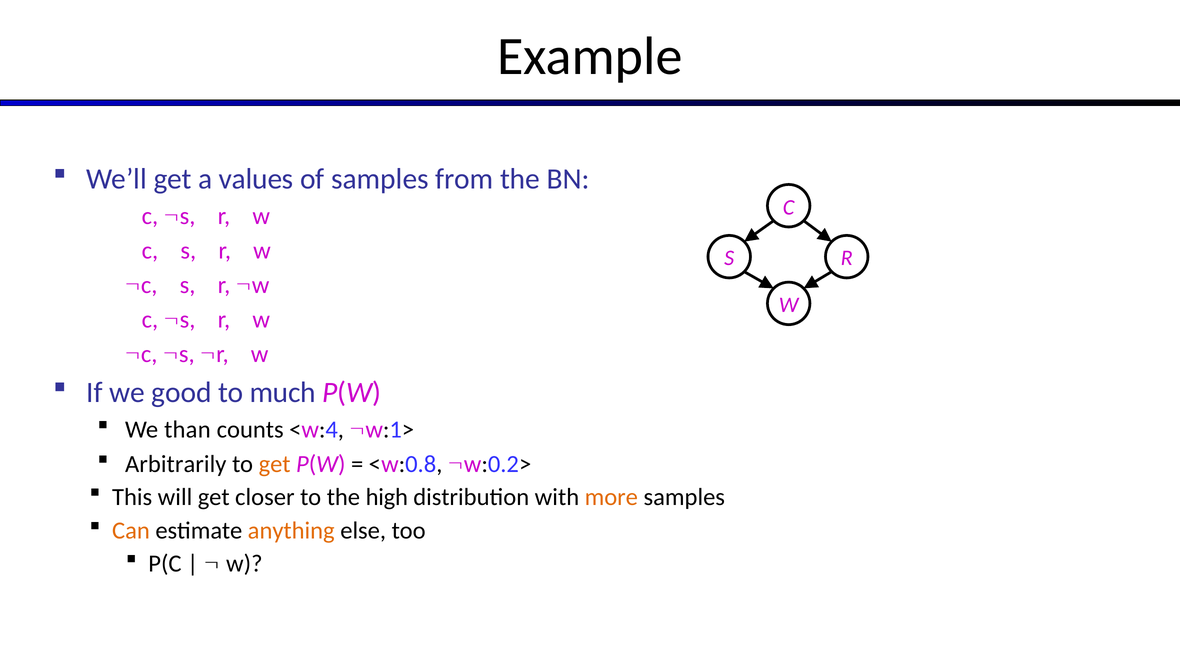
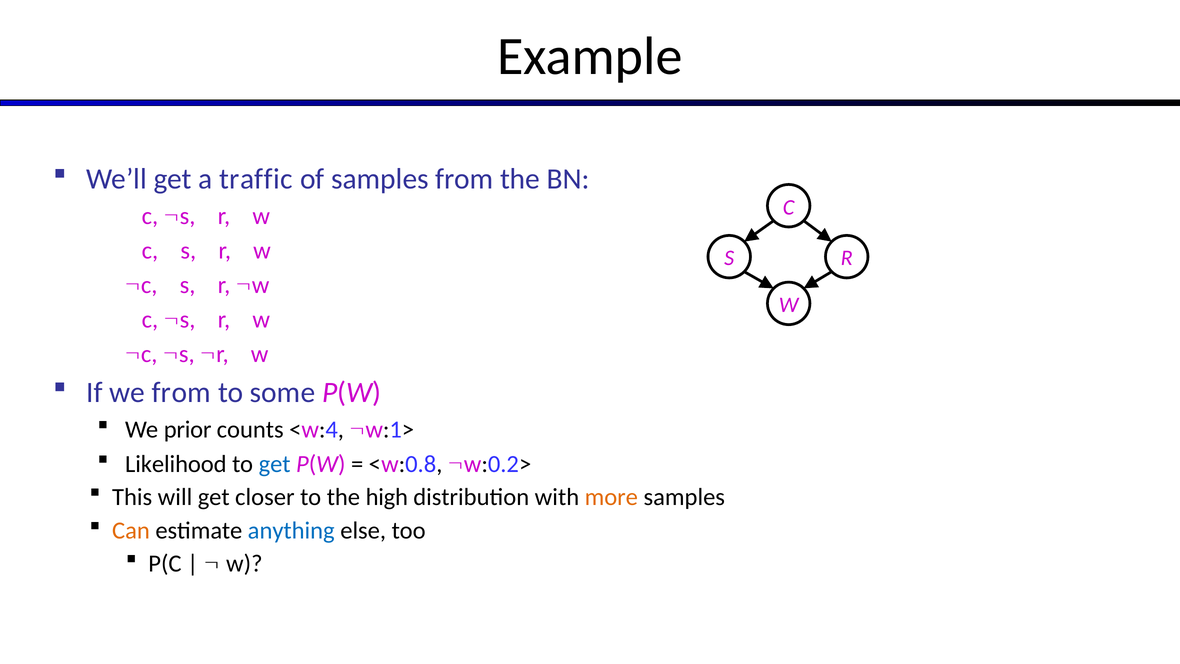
values: values -> traffic (256, 179)
we good: good -> from (181, 392)
much: much -> some (283, 392)
than: than -> prior (188, 429)
Arbitrarily: Arbitrarily -> Likelihood (176, 464)
get colour: orange -> blue (275, 464)
anything colour: orange -> blue (291, 530)
